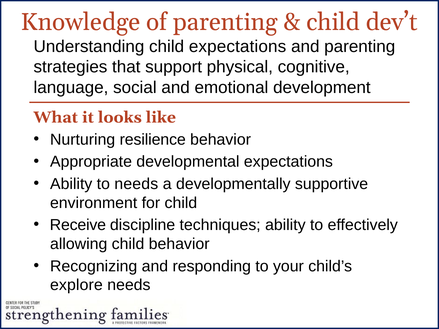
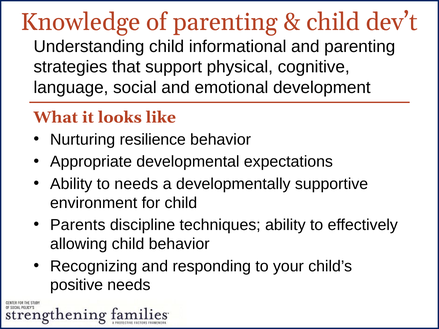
child expectations: expectations -> informational (238, 47)
Receive: Receive -> Parents (78, 225)
explore: explore -> positive (77, 285)
